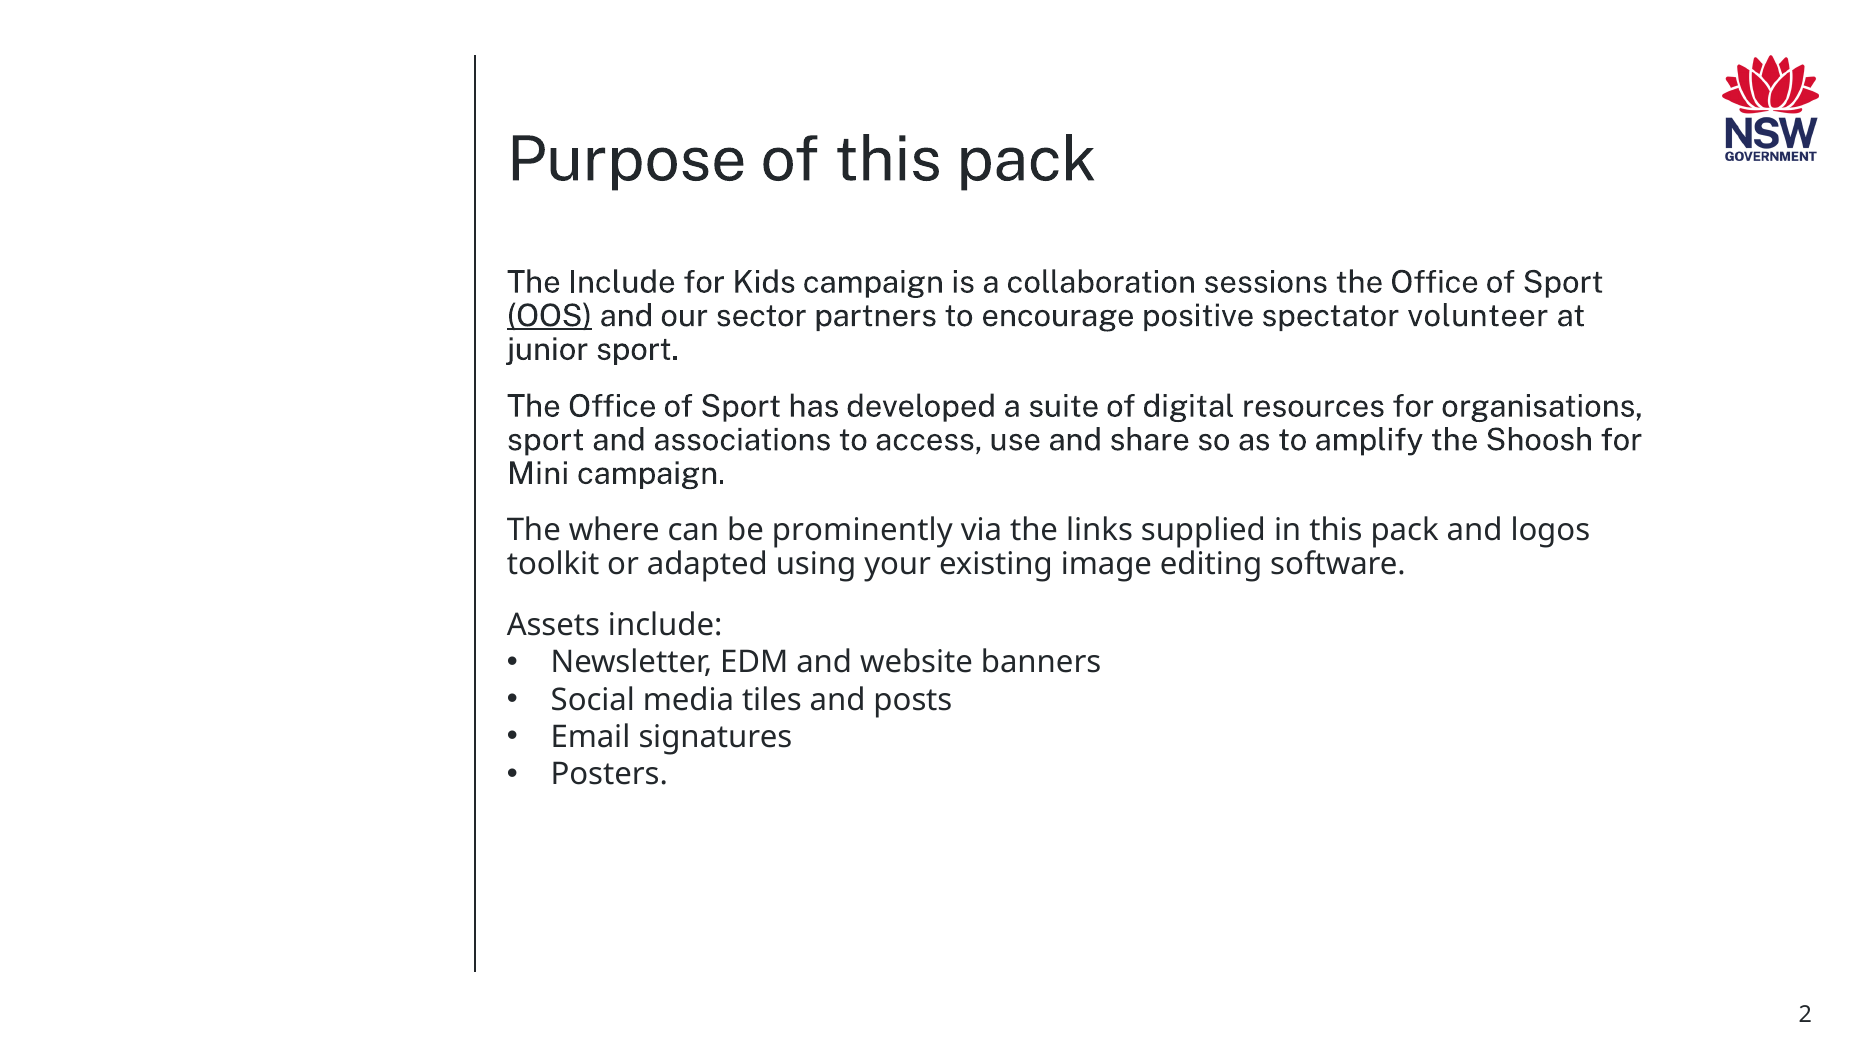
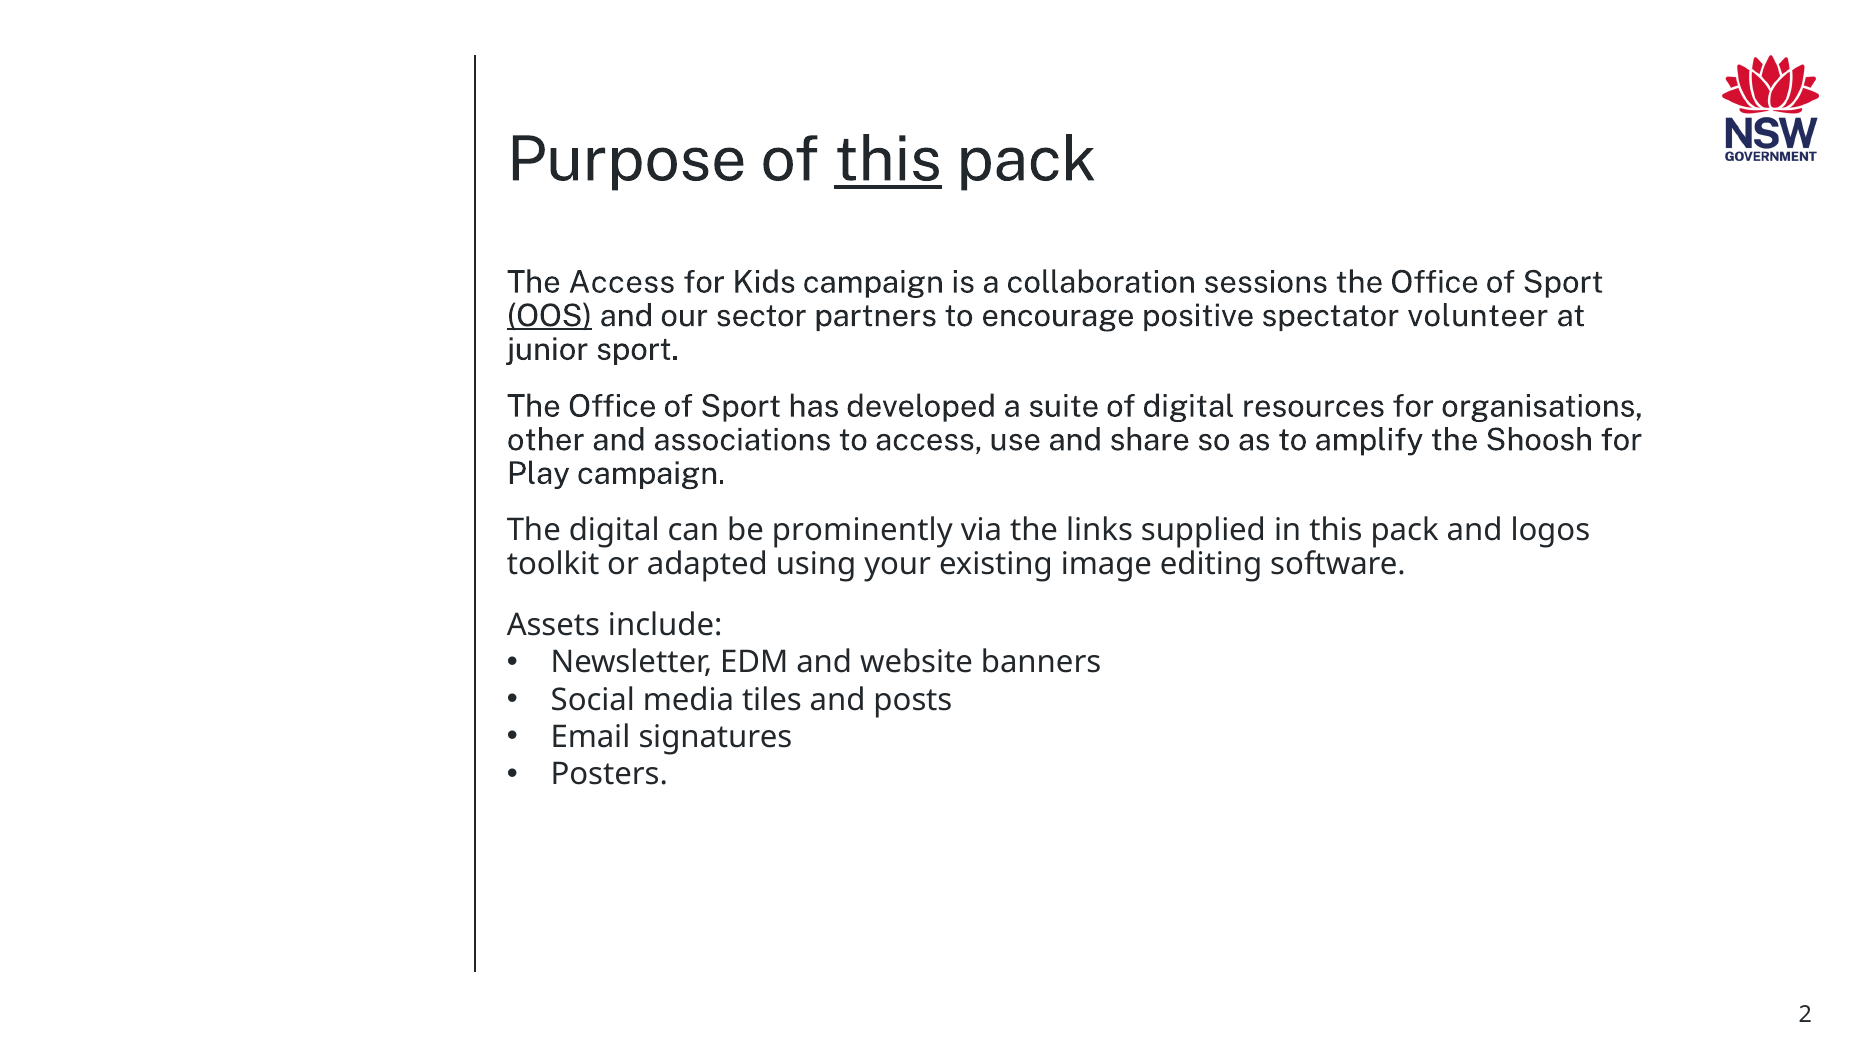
this underline: none -> present (888, 160)
The Include: Include -> Access (622, 282)
sport: sport -> other (546, 440)
Mini: Mini -> Play (538, 474)
The where: where -> digital (614, 531)
